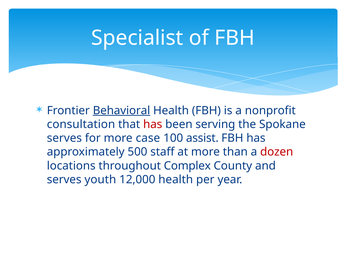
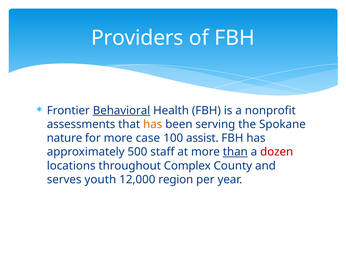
Specialist: Specialist -> Providers (137, 38)
consultation: consultation -> assessments (81, 125)
has colour: red -> orange (153, 125)
serves: serves -> nature (64, 138)
than underline: none -> present (235, 152)
12,000 health: health -> region (176, 180)
